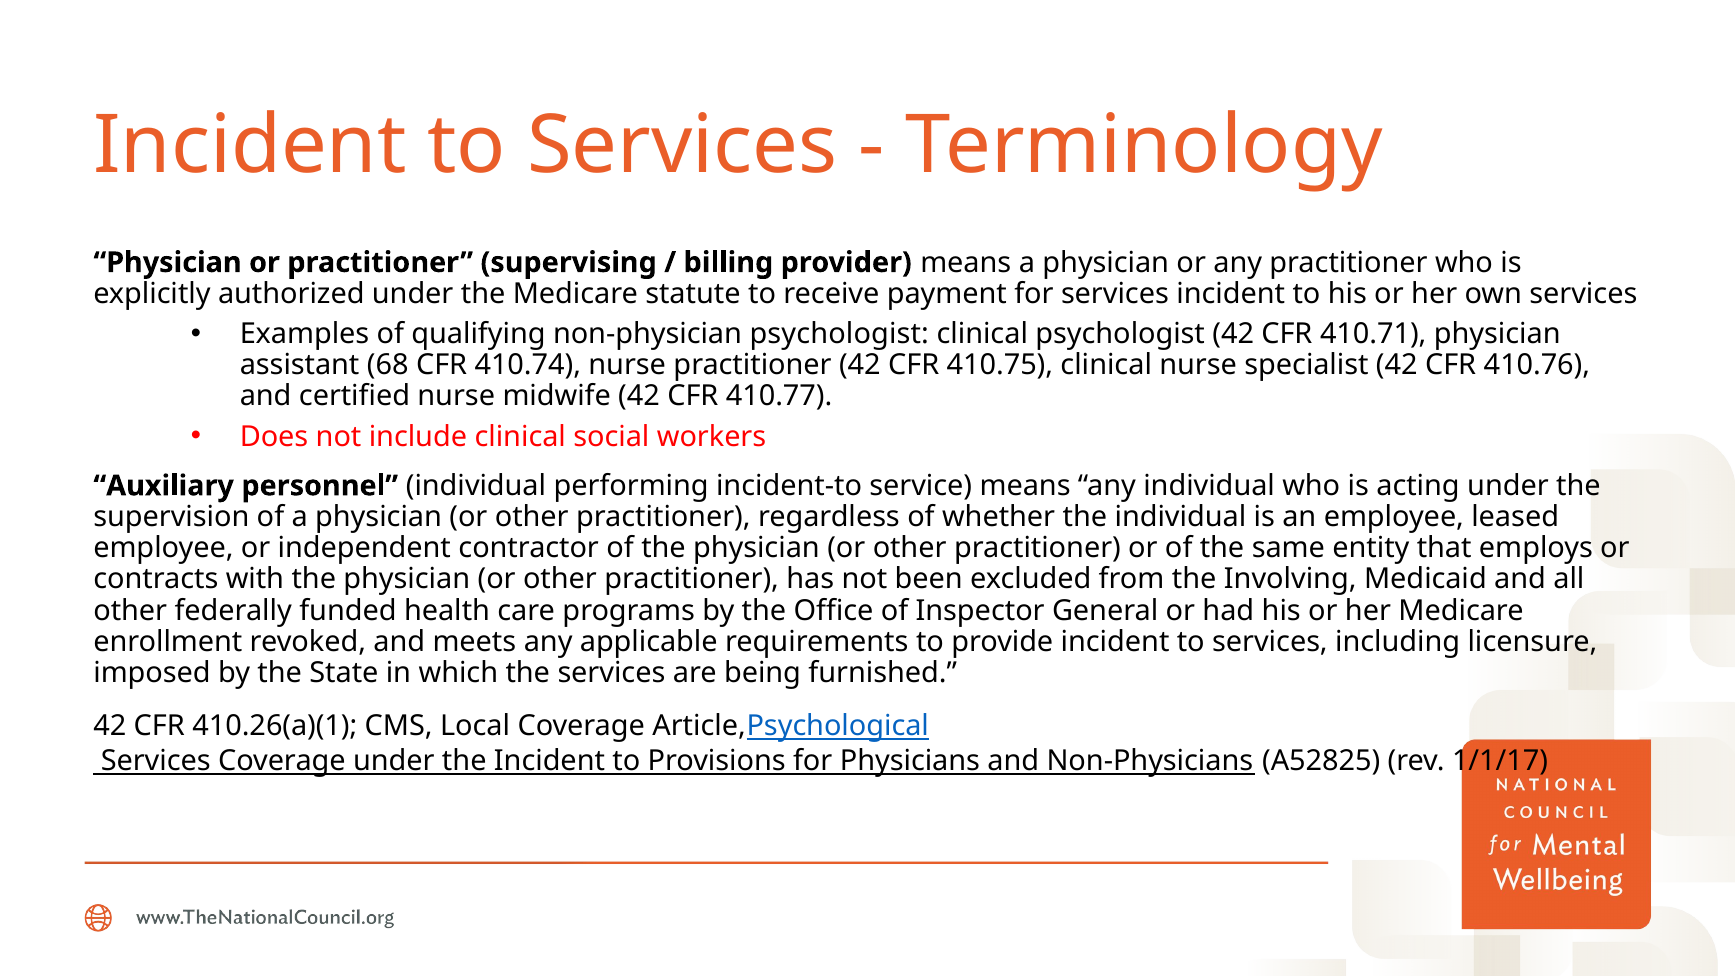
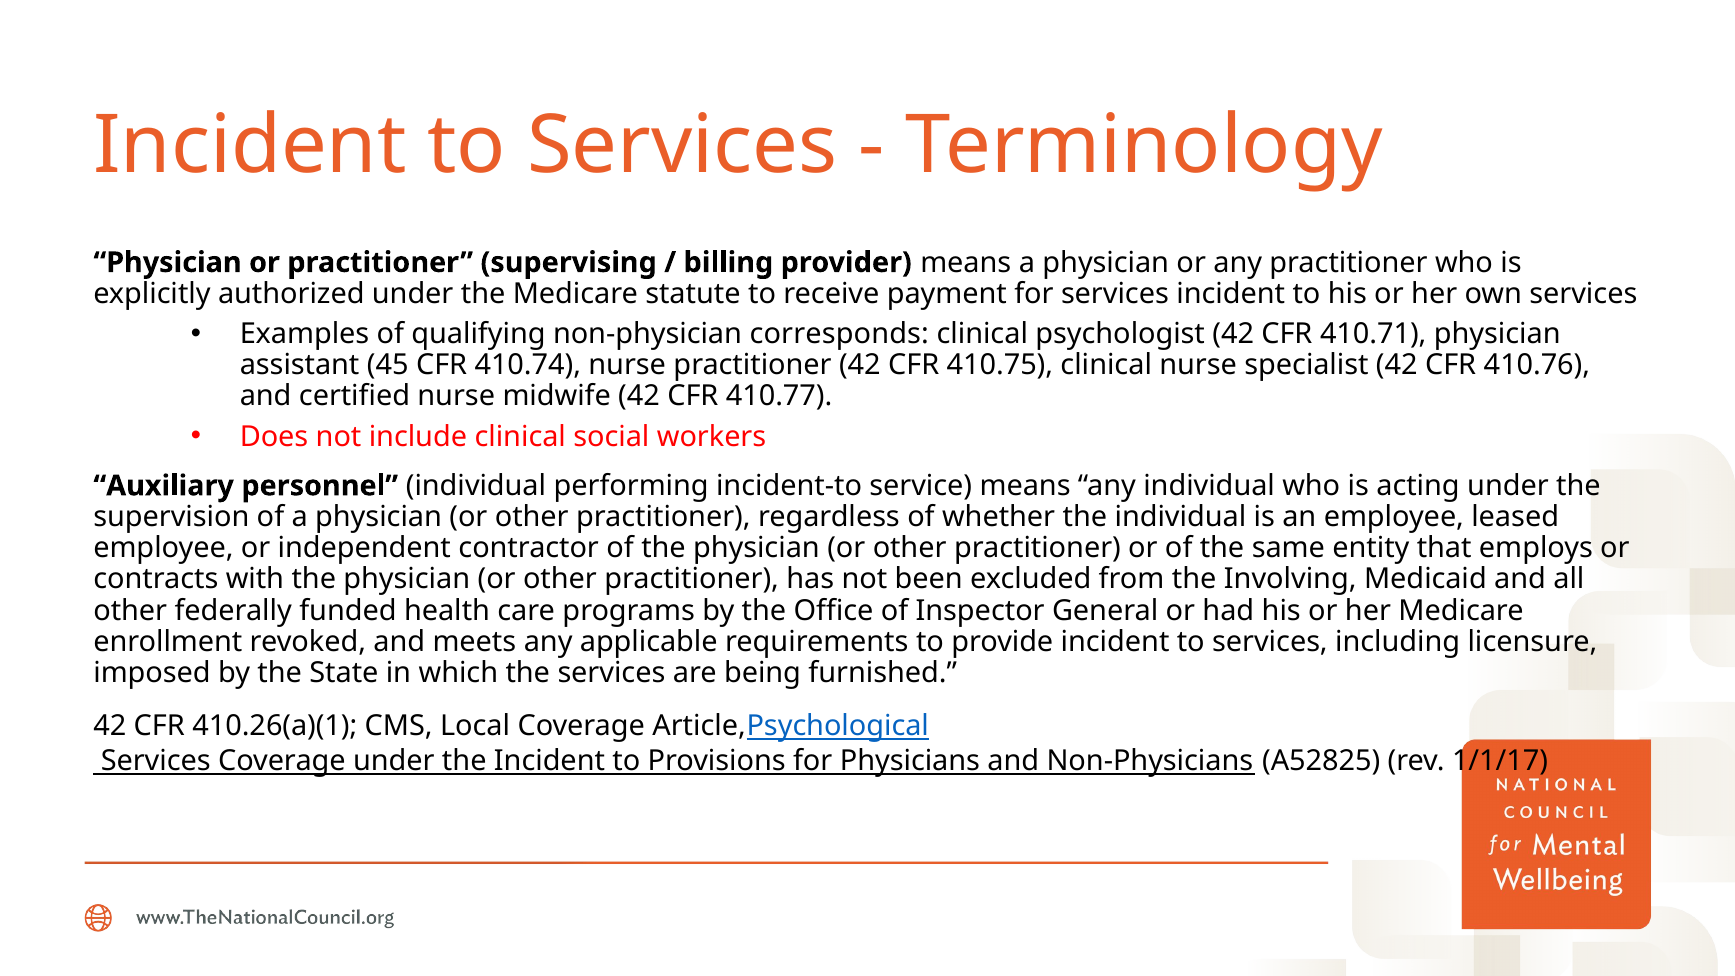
non-physician psychologist: psychologist -> corresponds (839, 334)
68: 68 -> 45 (388, 365)
